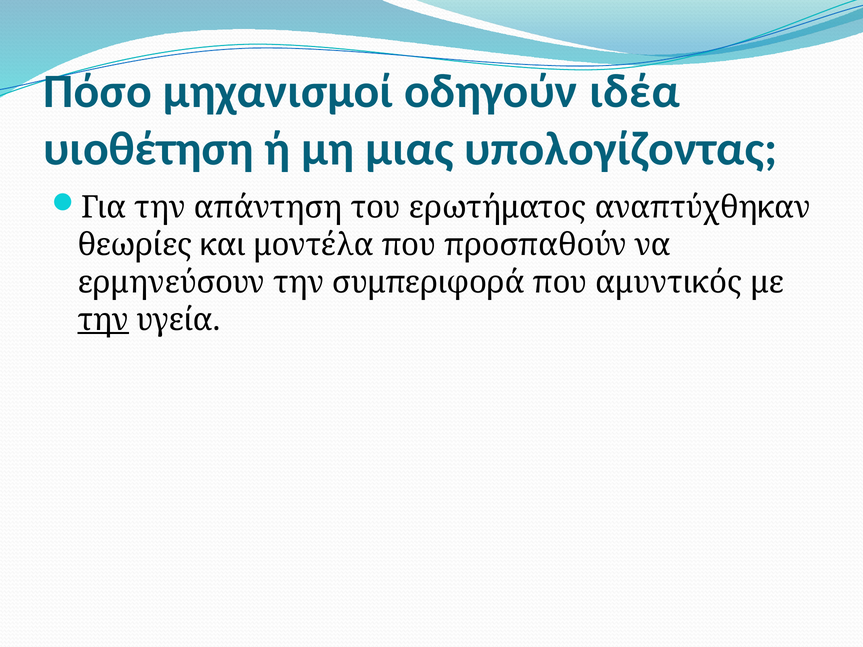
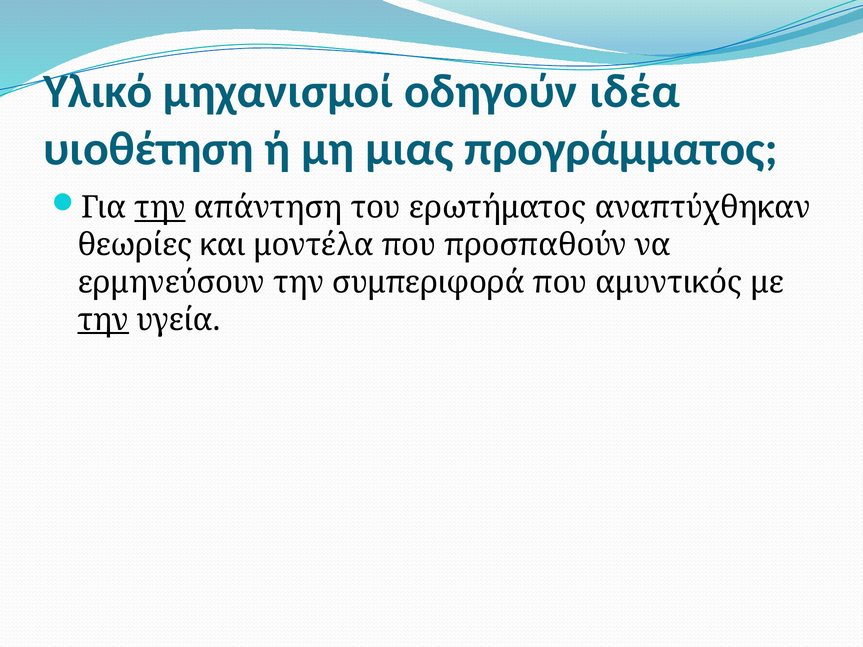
Πόσο: Πόσο -> Υλικό (98, 91)
υπολογίζοντας: υπολογίζοντας -> προγράμματος (621, 149)
την underline: none -> present (160, 208)
